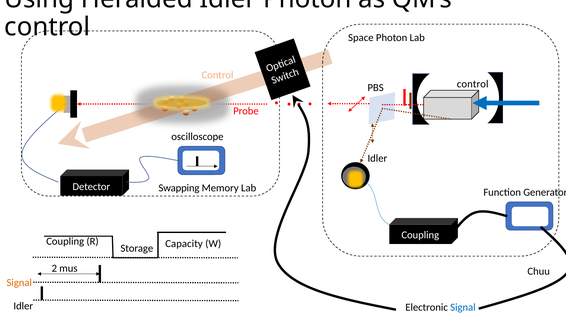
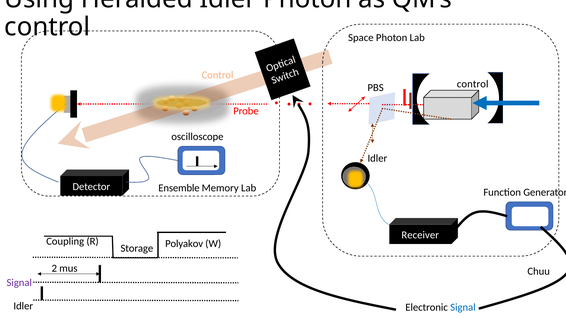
Swapping: Swapping -> Ensemble (179, 188)
Coupling: Coupling -> Receiver (420, 235)
Capacity: Capacity -> Polyakov (184, 243)
Signal colour: orange -> purple (19, 282)
